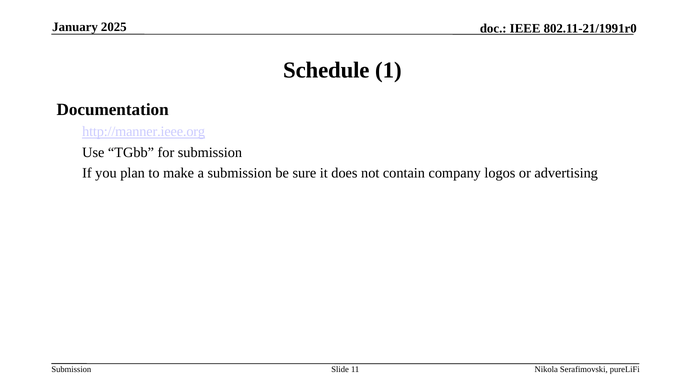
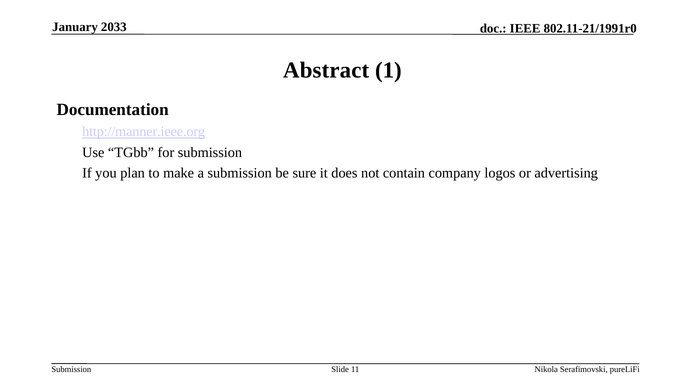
2025: 2025 -> 2033 (114, 27)
Schedule: Schedule -> Abstract (326, 70)
